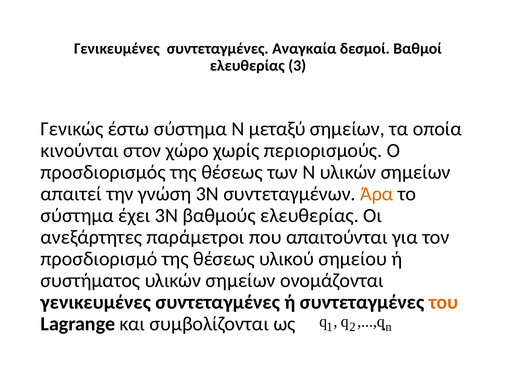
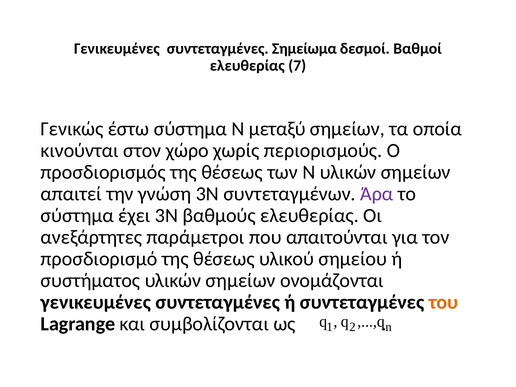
Αναγκαία: Αναγκαία -> Σημείωμα (304, 49)
3: 3 -> 7 (297, 66)
Άρα colour: orange -> purple (377, 194)
